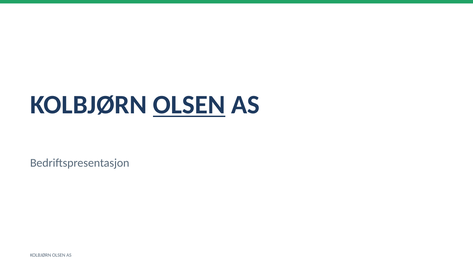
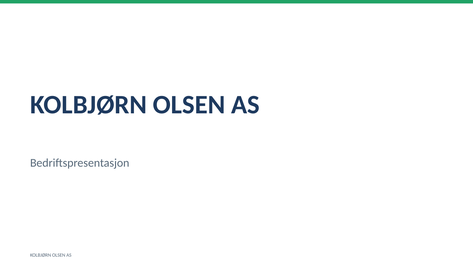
OLSEN underline: present -> none (189, 105)
